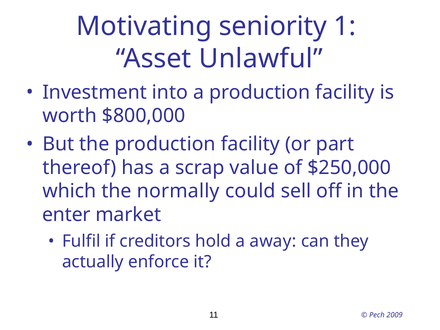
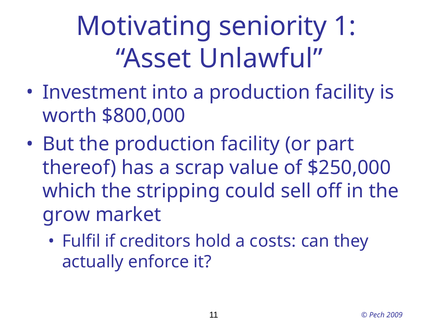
normally: normally -> stripping (178, 191)
enter: enter -> grow (66, 215)
away: away -> costs (273, 241)
